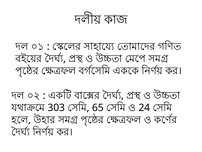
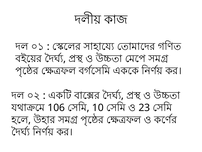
303: 303 -> 106 (56, 107)
65: 65 -> 10 (98, 107)
24: 24 -> 23 (144, 107)
